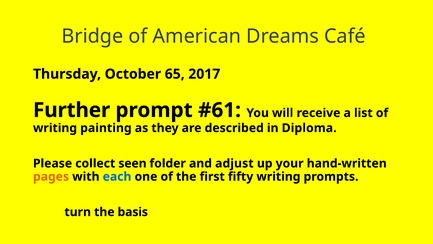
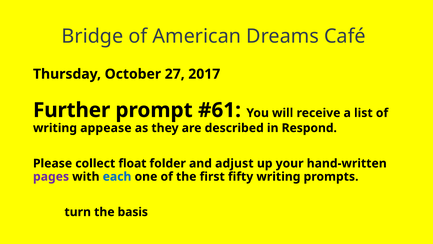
65: 65 -> 27 (175, 74)
painting: painting -> appease (106, 128)
Diploma: Diploma -> Respond (309, 128)
seen: seen -> float (132, 163)
pages colour: orange -> purple (51, 176)
